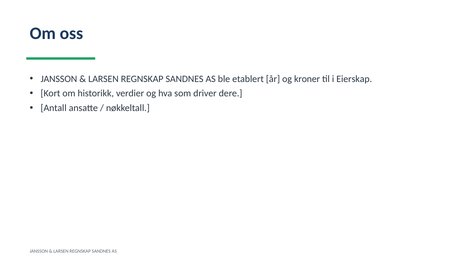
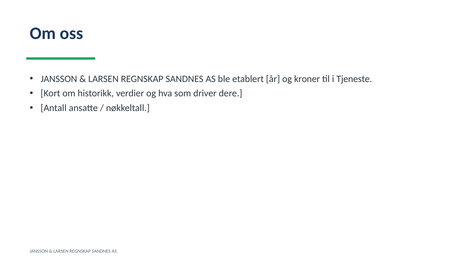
Eierskap: Eierskap -> Tjeneste (354, 79)
